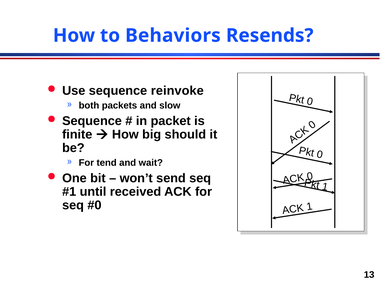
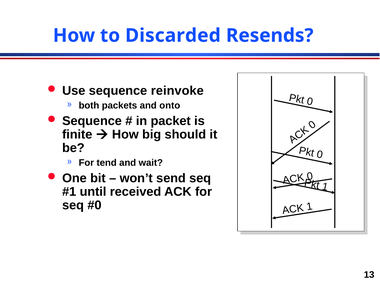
Behaviors: Behaviors -> Discarded (173, 36)
slow: slow -> onto (170, 106)
